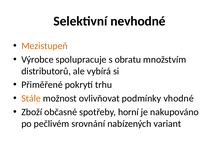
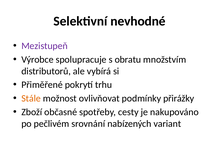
Mezistupeň colour: orange -> purple (45, 46)
vhodné: vhodné -> přirážky (179, 99)
horní: horní -> cesty (128, 112)
